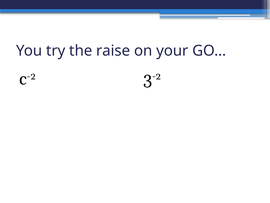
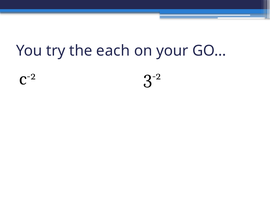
raise: raise -> each (113, 51)
